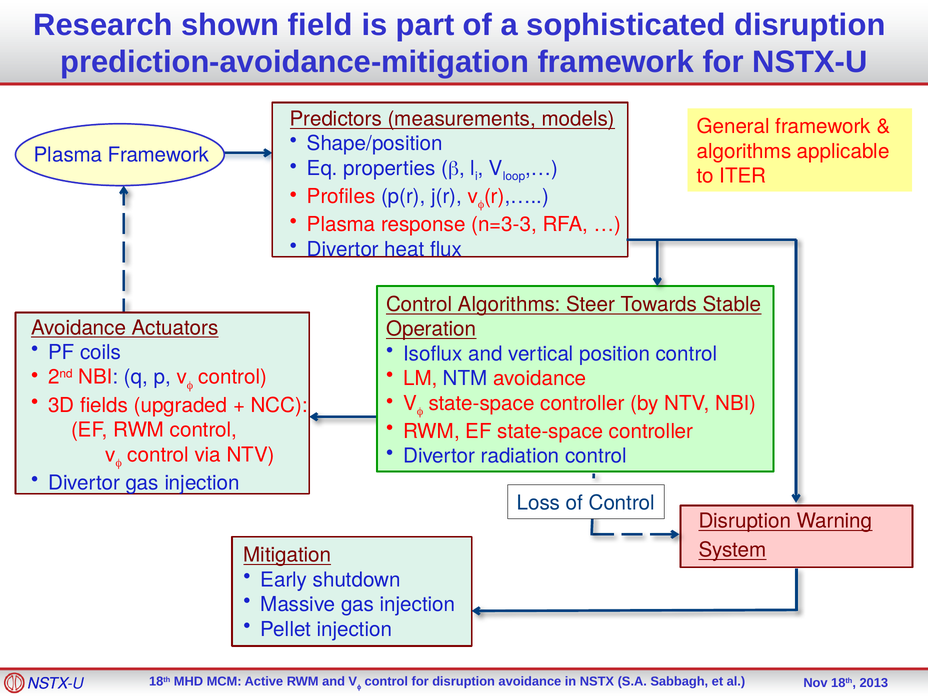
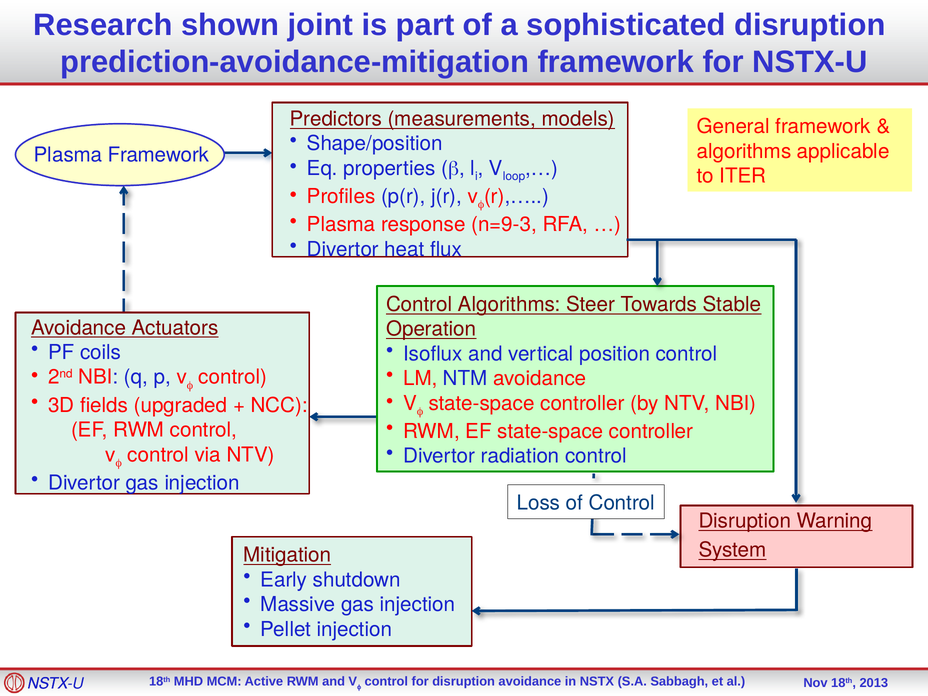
field: field -> joint (320, 25)
n=3-3: n=3-3 -> n=9-3 (504, 225)
